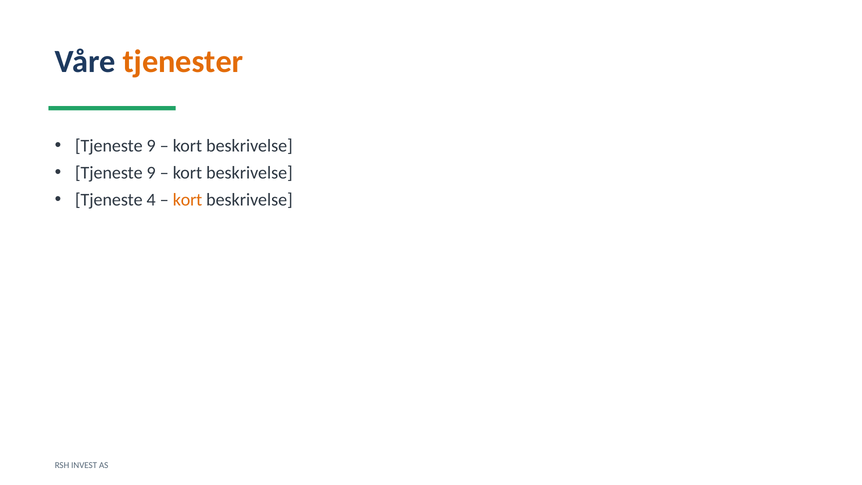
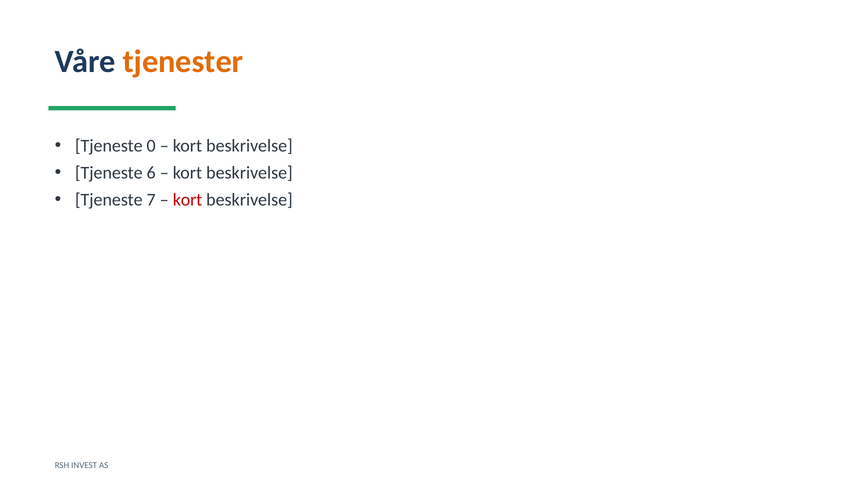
9: 9 -> 0 (151, 146)
9: 9 -> 6 (151, 173)
4: 4 -> 7 (151, 200)
kort colour: orange -> red (188, 200)
